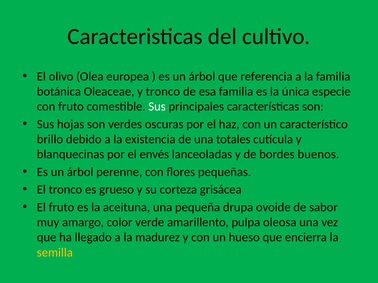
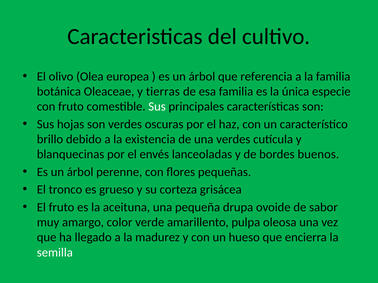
y tronco: tronco -> tierras (163, 92)
una totales: totales -> verdes (233, 139)
semilla colour: yellow -> white (55, 253)
